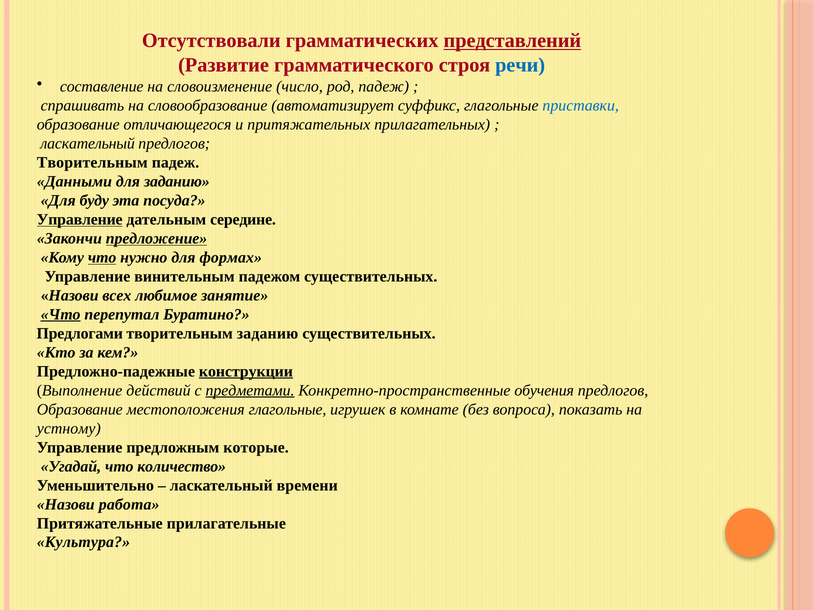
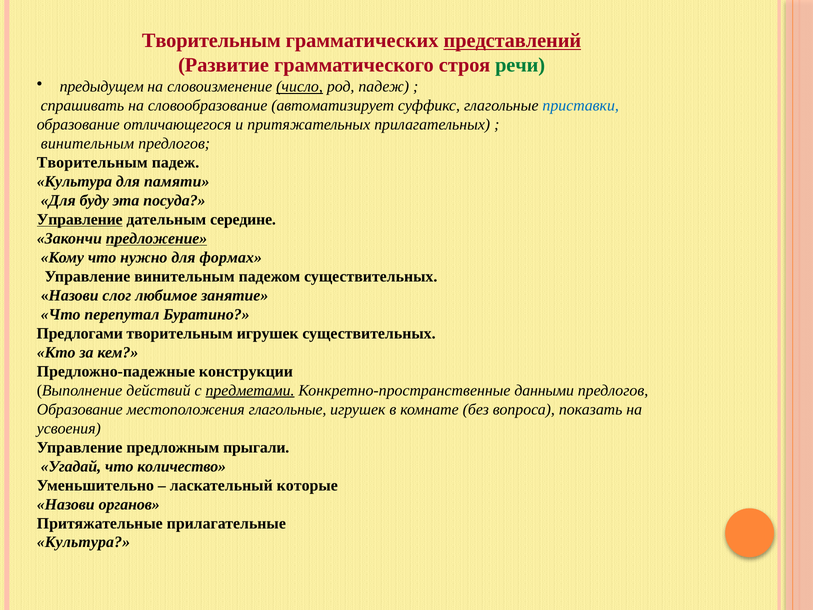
Отсутствовали: Отсутствовали -> Творительным (211, 41)
речи colour: blue -> green (520, 65)
составление: составление -> предыдущем (102, 87)
число underline: none -> present (300, 87)
ласкательный: ласкательный -> винительным (87, 143)
Данными: Данными -> Культура (74, 181)
для заданию: заданию -> памяти (177, 181)
что underline: present -> none (102, 257)
всех: всех -> слог (117, 295)
Что underline: present -> none (61, 314)
творительным заданию: заданию -> игрушек (268, 333)
конструкции underline: present -> none (246, 371)
обучения: обучения -> данными (544, 390)
устному: устному -> усвоения (69, 428)
которые: которые -> прыгали (256, 447)
времени: времени -> которые (307, 485)
работа: работа -> органов (129, 504)
